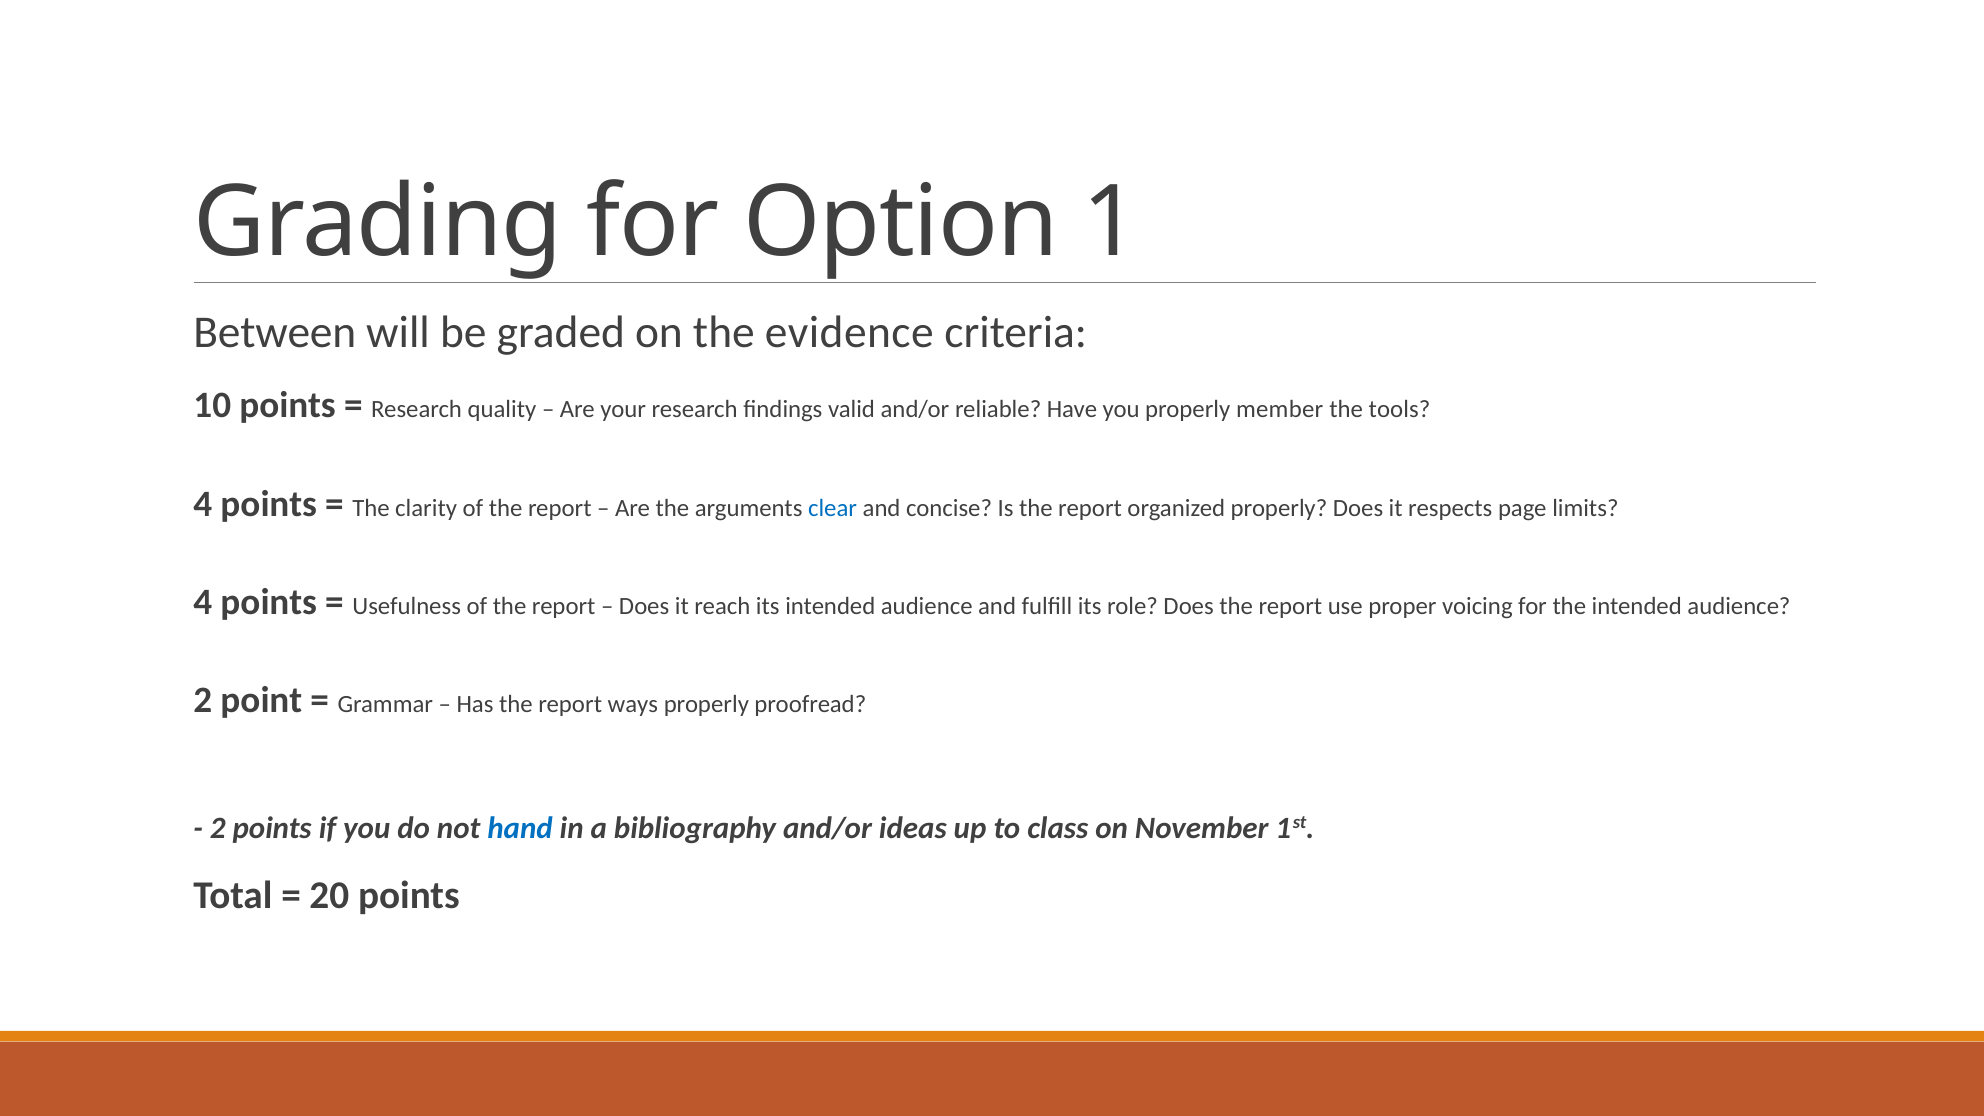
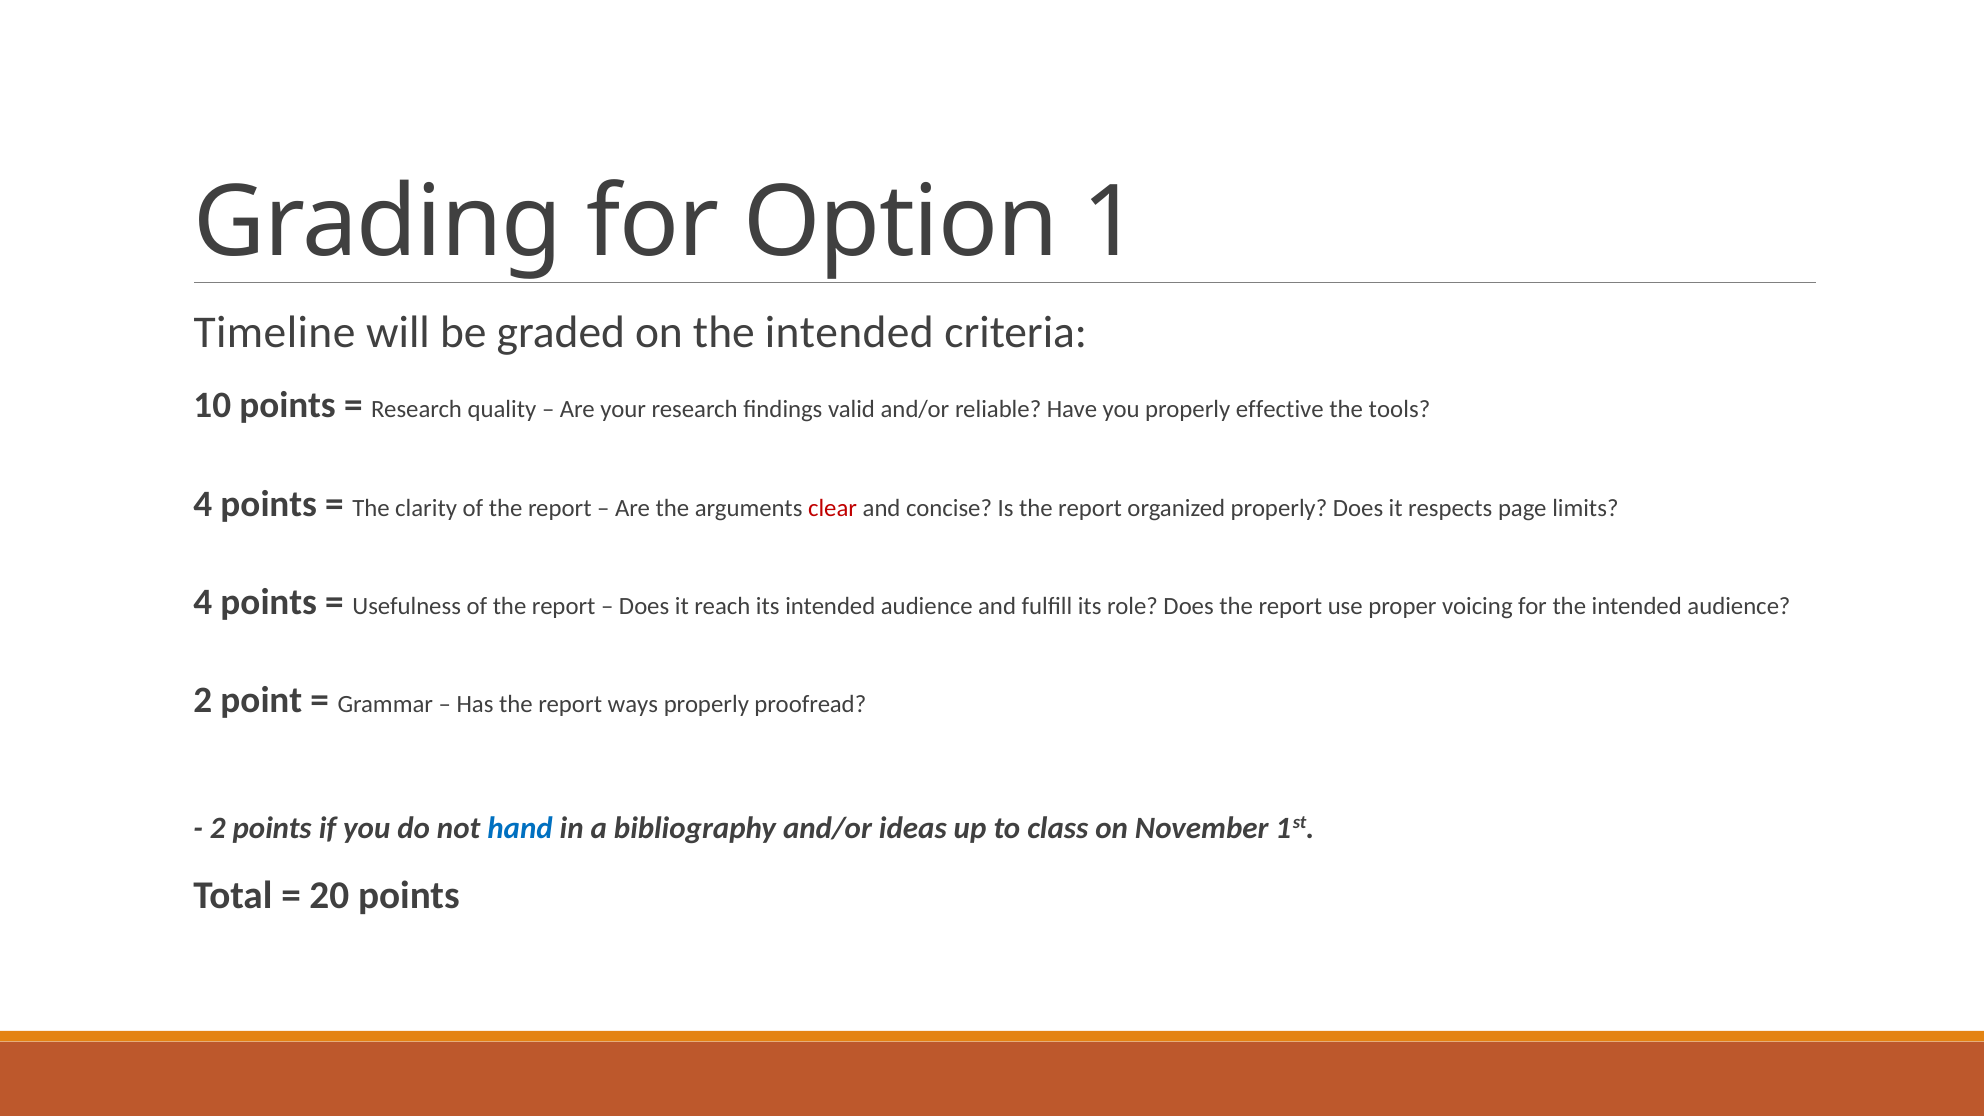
Between: Between -> Timeline (274, 332)
on the evidence: evidence -> intended (849, 332)
member: member -> effective (1280, 410)
clear colour: blue -> red (833, 508)
